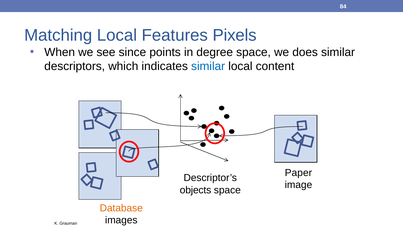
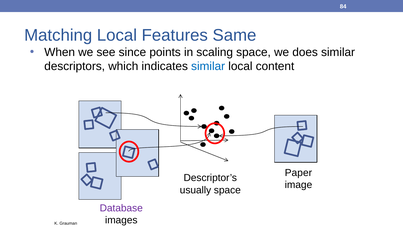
Pixels: Pixels -> Same (234, 35)
degree: degree -> scaling (215, 52)
objects: objects -> usually (195, 190)
Database colour: orange -> purple (121, 208)
